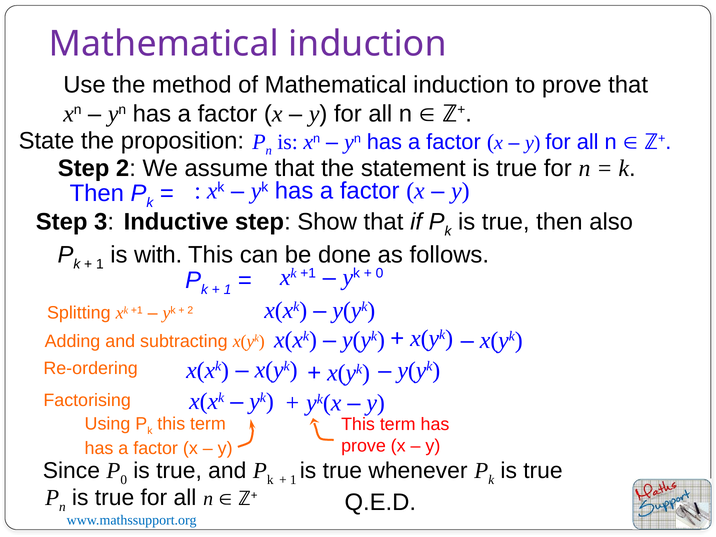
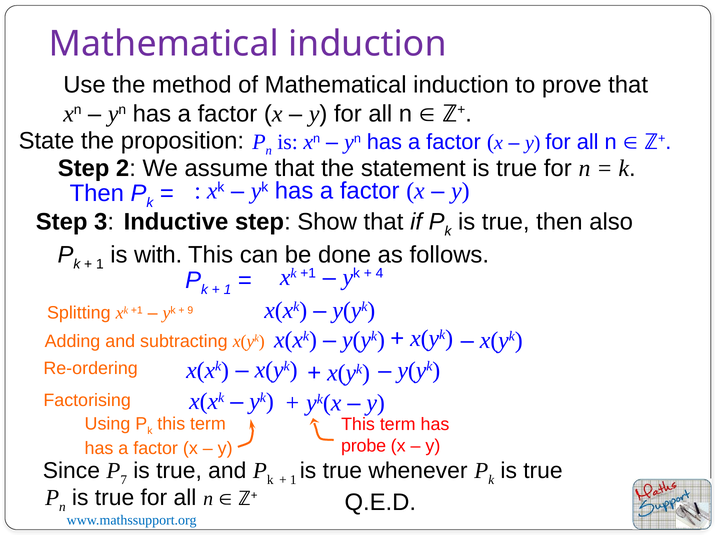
0: 0 -> 4 (380, 273)
2: 2 -> 9 (190, 310)
prove: prove -> probe (364, 446)
0: 0 -> 7 (124, 480)
